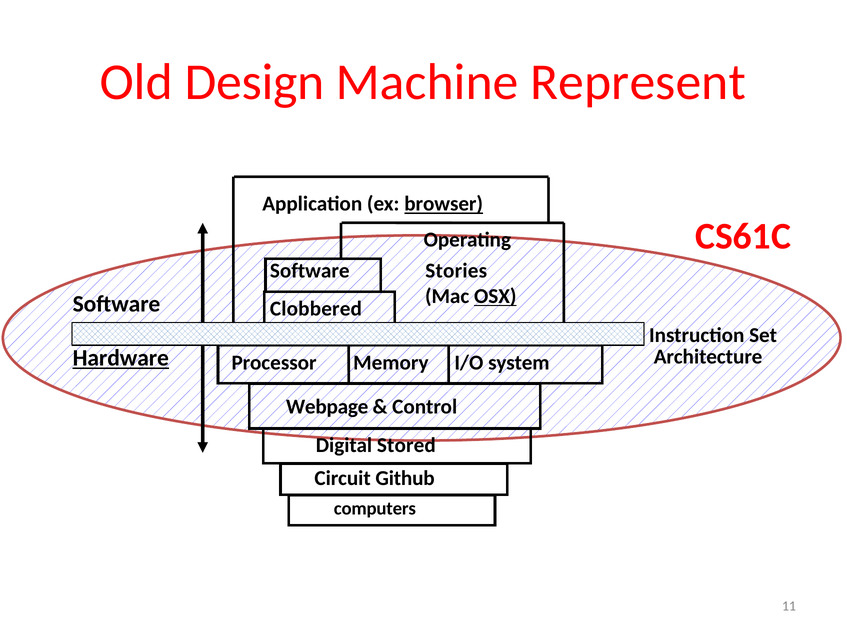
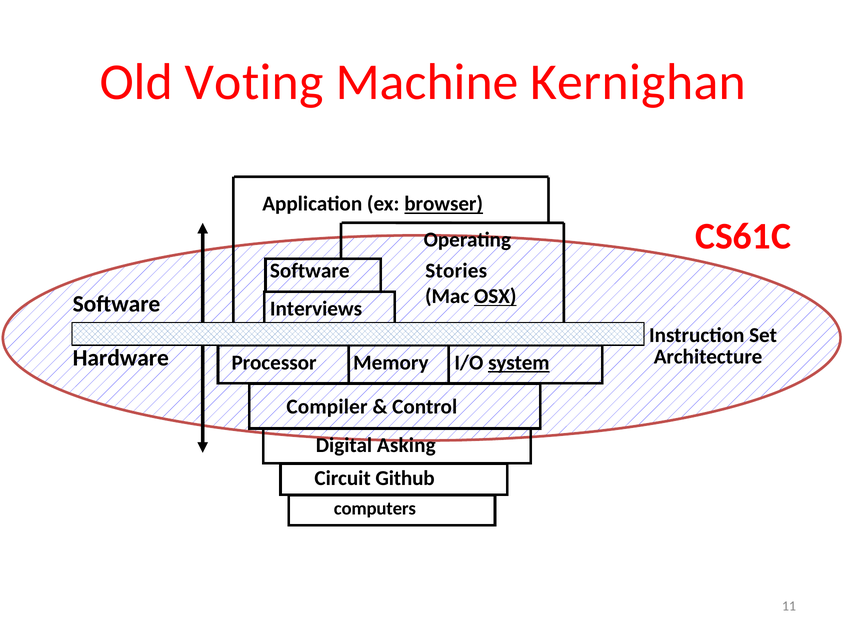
Design: Design -> Voting (254, 82)
Represent: Represent -> Kernighan (638, 82)
Clobbered: Clobbered -> Interviews (316, 309)
Hardware underline: present -> none (121, 358)
system underline: none -> present (519, 363)
Webpage: Webpage -> Compiler (327, 407)
Stored: Stored -> Asking (406, 446)
